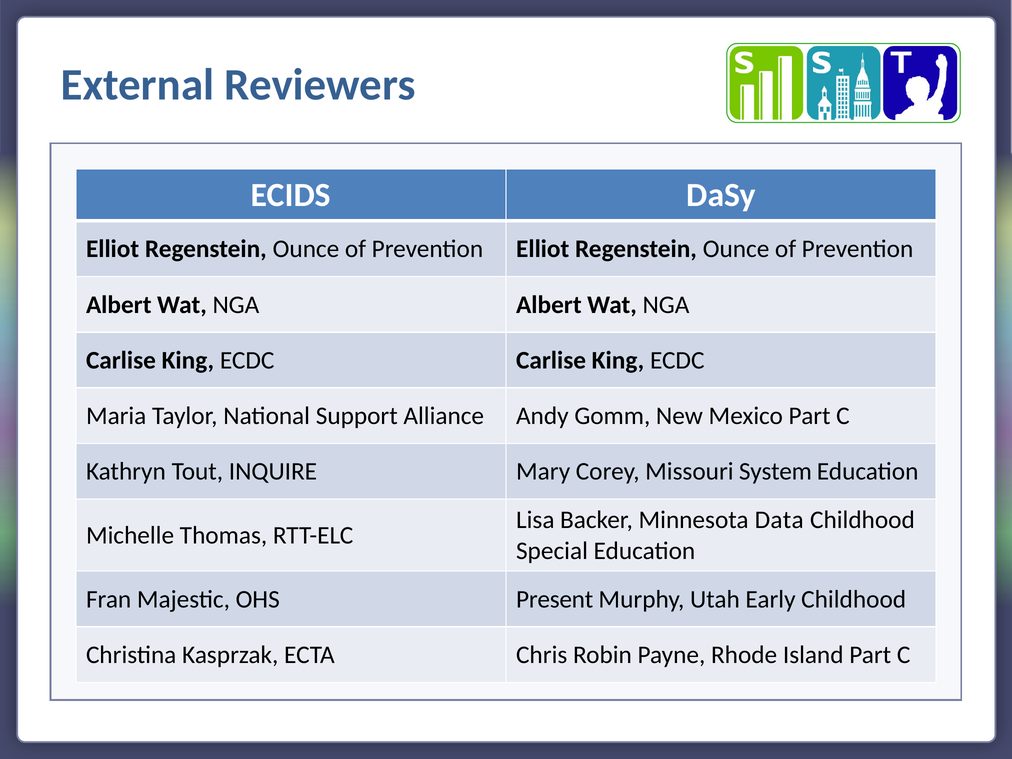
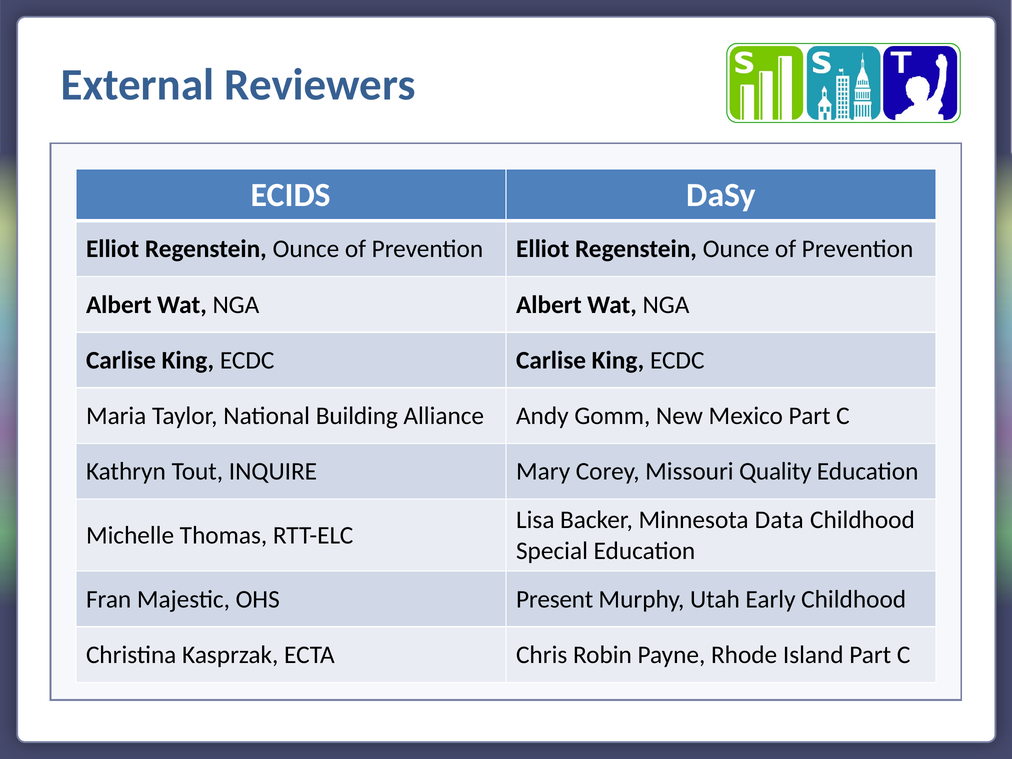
Support: Support -> Building (357, 416)
System: System -> Quality (775, 472)
